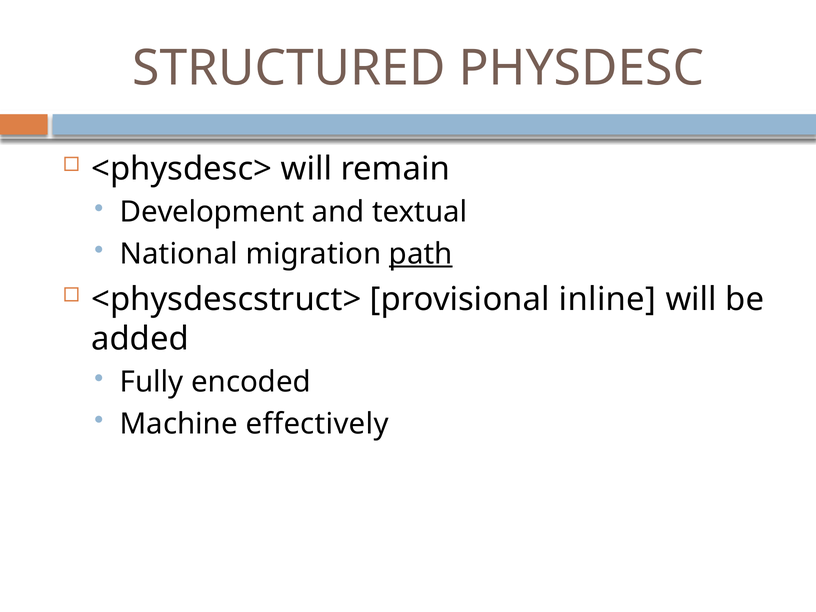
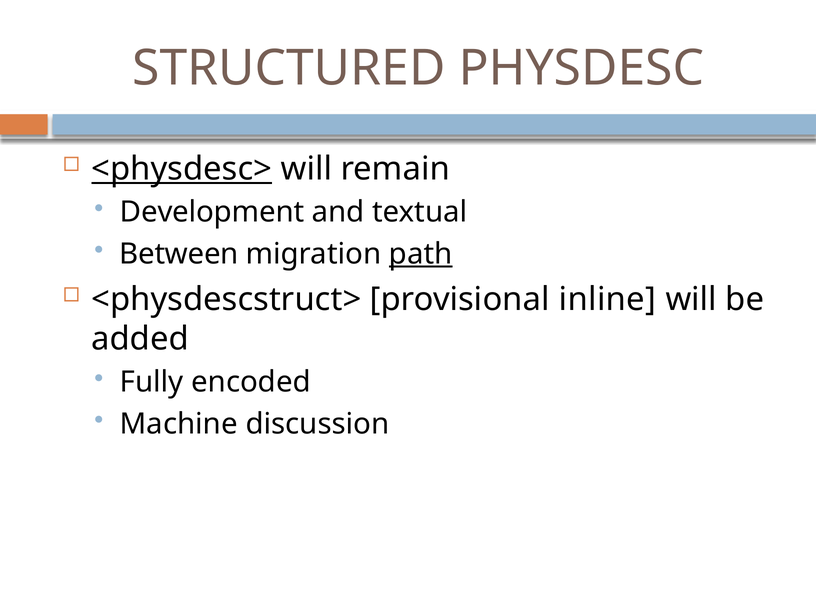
<physdesc> underline: none -> present (182, 169)
National: National -> Between (179, 254)
effectively: effectively -> discussion (317, 424)
